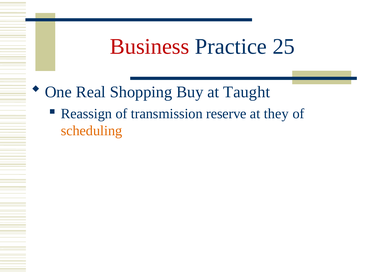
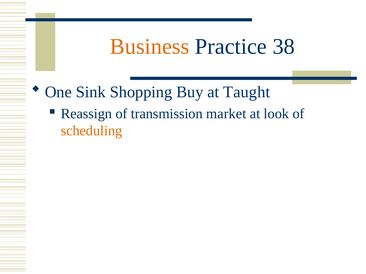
Business colour: red -> orange (150, 47)
25: 25 -> 38 (284, 47)
Real: Real -> Sink (91, 92)
reserve: reserve -> market (226, 114)
they: they -> look (276, 114)
